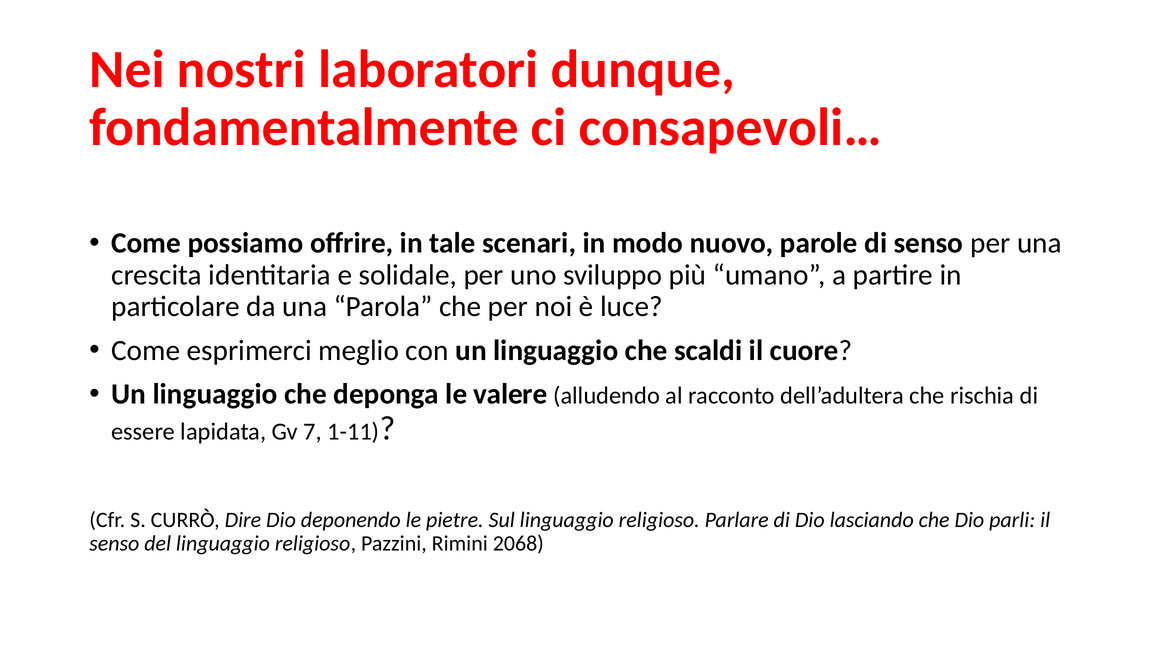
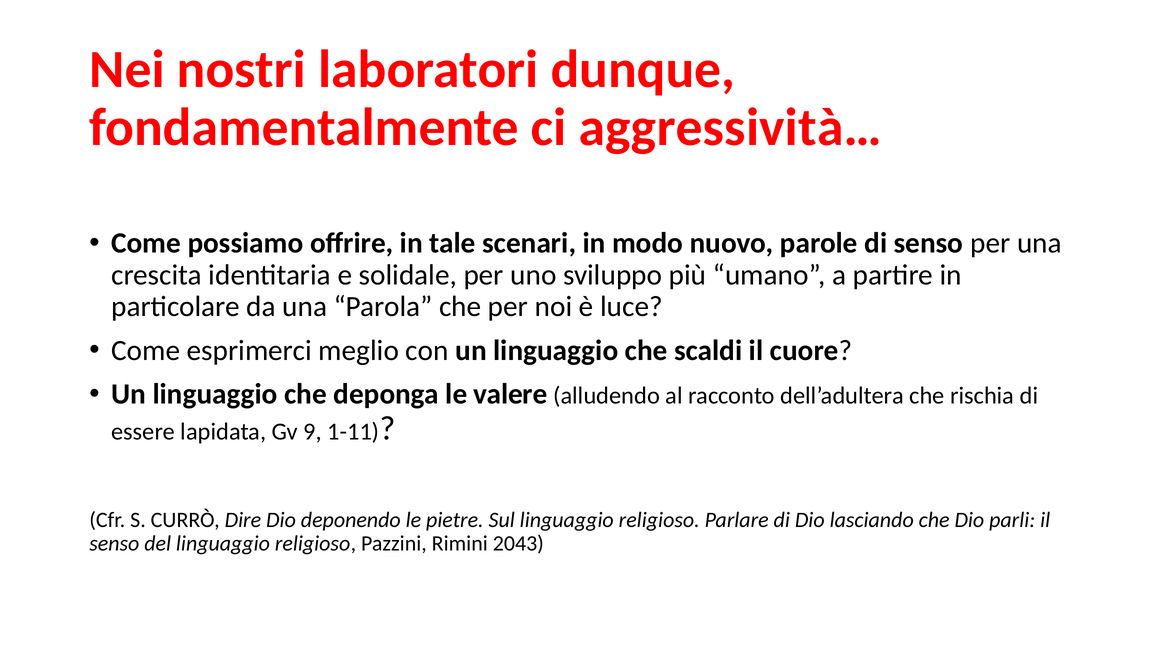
consapevoli…: consapevoli… -> aggressività… (730, 127)
7: 7 -> 9 (313, 431)
2068: 2068 -> 2043 (518, 543)
